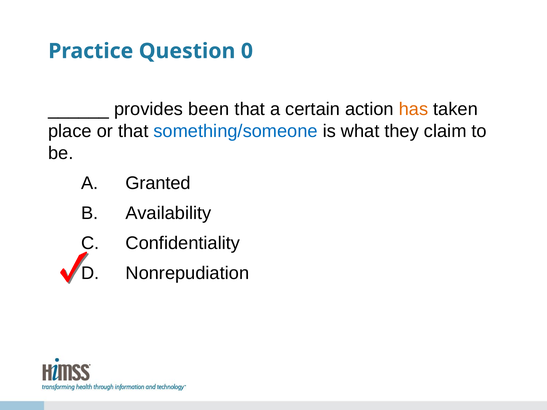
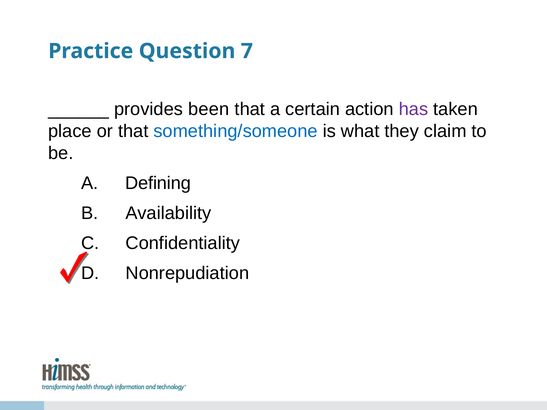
0: 0 -> 7 (247, 51)
has colour: orange -> purple (413, 109)
Granted: Granted -> Defining (158, 183)
